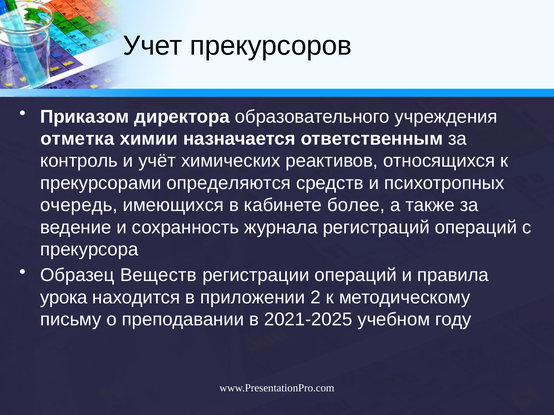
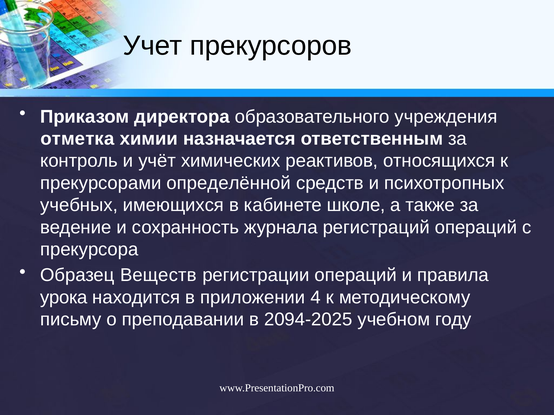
определяются: определяются -> определённой (229, 183)
очередь: очередь -> учебных (79, 205)
более: более -> школе (356, 205)
2: 2 -> 4 (316, 298)
2021-2025: 2021-2025 -> 2094-2025 (308, 320)
